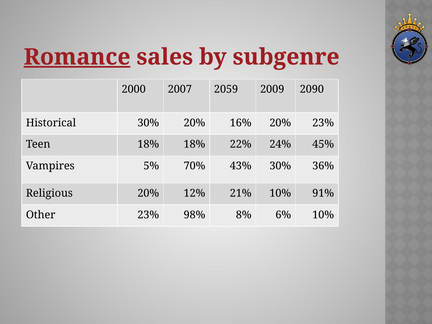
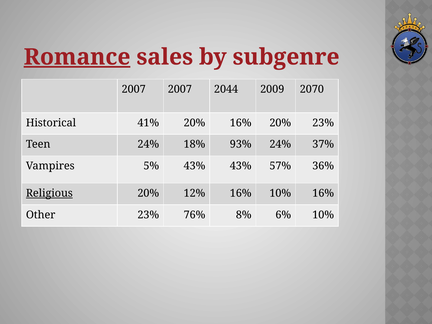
2000: 2000 -> 2007 (134, 89)
2059: 2059 -> 2044 (226, 89)
2090: 2090 -> 2070 (312, 89)
Historical 30%: 30% -> 41% (148, 123)
Teen 18%: 18% -> 24% (148, 144)
22%: 22% -> 93% (241, 144)
45%: 45% -> 37% (323, 144)
5% 70%: 70% -> 43% (194, 166)
43% 30%: 30% -> 57% (280, 166)
Religious underline: none -> present (49, 193)
12% 21%: 21% -> 16% (241, 193)
10% 91%: 91% -> 16% (323, 193)
98%: 98% -> 76% (194, 215)
